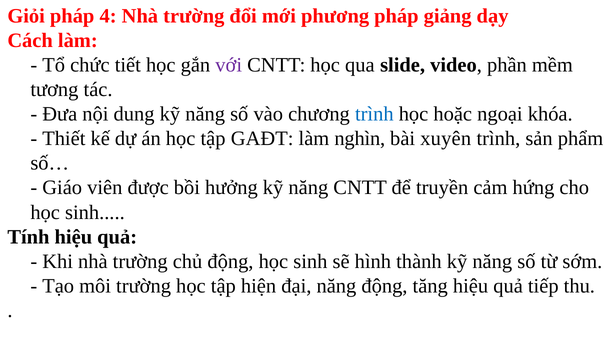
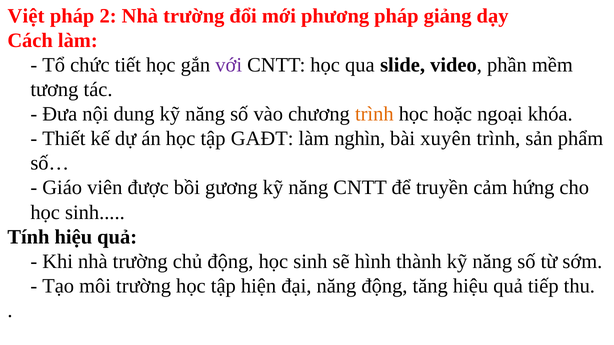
Giỏi: Giỏi -> Việt (26, 16)
4: 4 -> 2 (108, 16)
trình colour: blue -> orange (374, 114)
hưởng: hưởng -> gương (231, 188)
